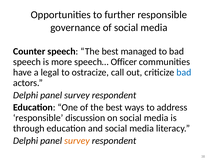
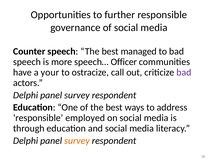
legal: legal -> your (50, 72)
bad colour: blue -> purple (184, 72)
discussion: discussion -> employed (85, 118)
